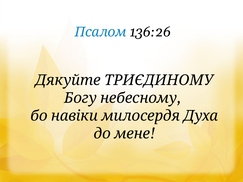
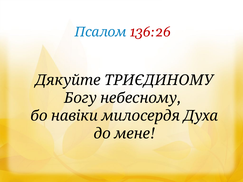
136:26 colour: black -> red (150, 32)
